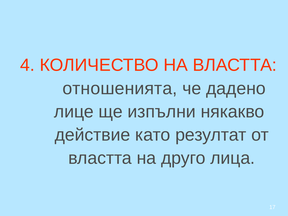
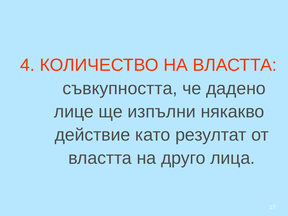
отношенията: отношенията -> съвкупността (120, 88)
